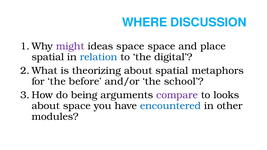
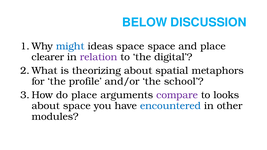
WHERE: WHERE -> BELOW (145, 22)
might colour: purple -> blue (70, 46)
spatial: spatial -> clearer (48, 57)
relation colour: blue -> purple (99, 57)
before: before -> profile (85, 82)
do being: being -> place (84, 95)
